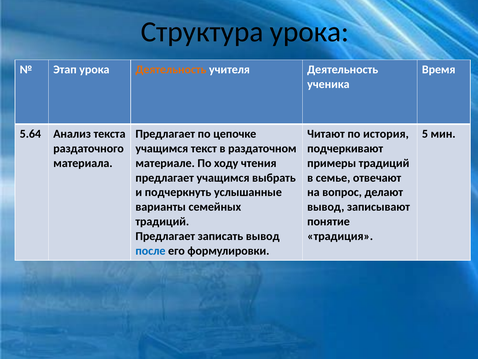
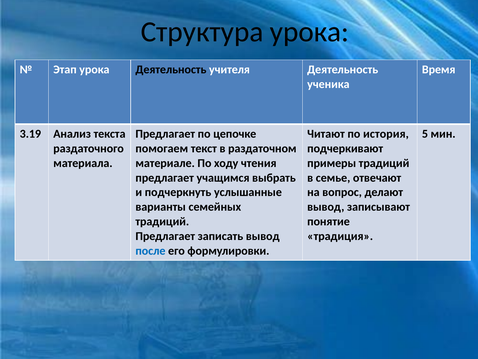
Деятельность colour: orange -> black (171, 70)
5.64: 5.64 -> 3.19 (30, 134)
учащимся: учащимся -> помогаем (162, 148)
